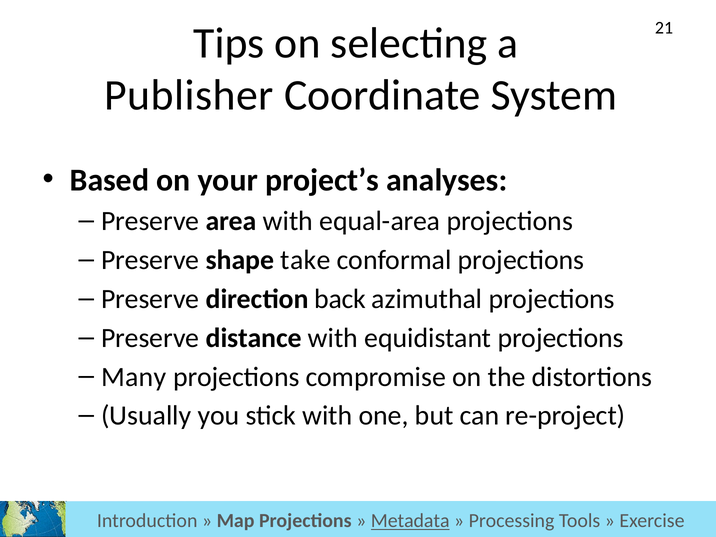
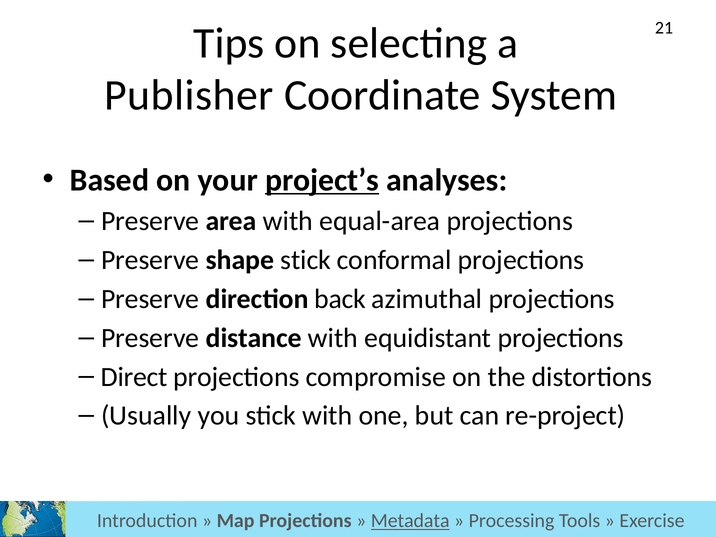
project’s underline: none -> present (322, 180)
shape take: take -> stick (306, 260)
Many: Many -> Direct (134, 377)
